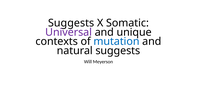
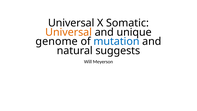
Suggests: Suggests -> Universal (71, 23)
Universal colour: purple -> orange (69, 32)
contexts: contexts -> genome (57, 41)
